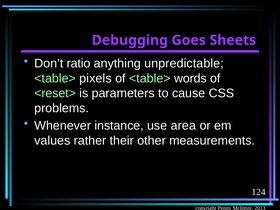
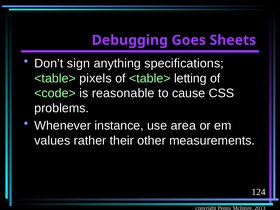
ratio: ratio -> sign (78, 63)
unpredictable: unpredictable -> specifications (184, 63)
words: words -> letting (190, 78)
<reset>: <reset> -> <code> (55, 93)
parameters: parameters -> reasonable (123, 93)
